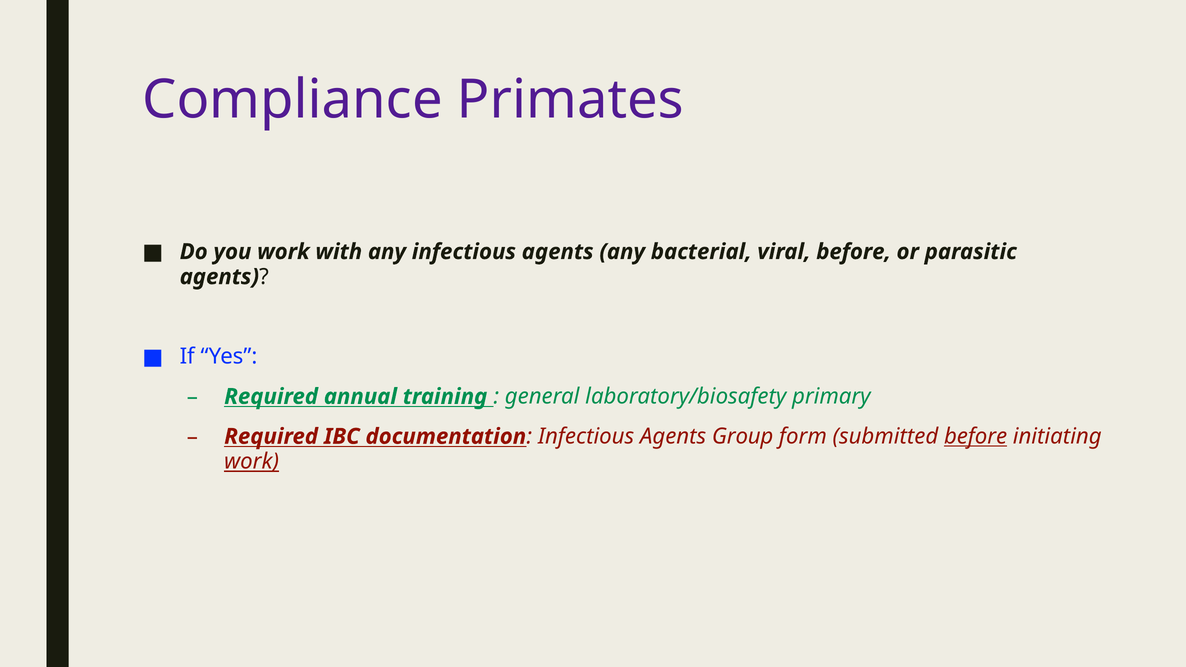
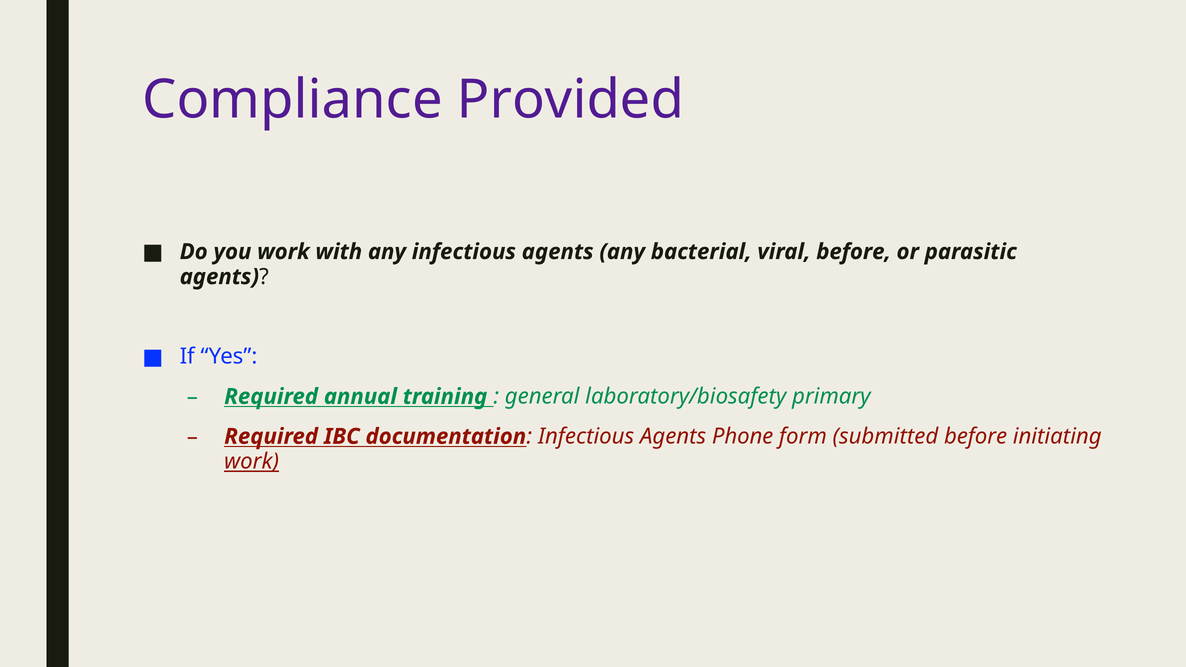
Primates: Primates -> Provided (570, 100)
Group: Group -> Phone (743, 437)
before underline: present -> none (976, 437)
